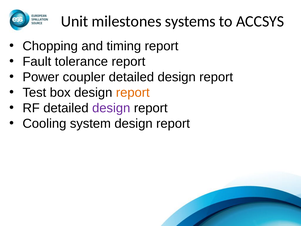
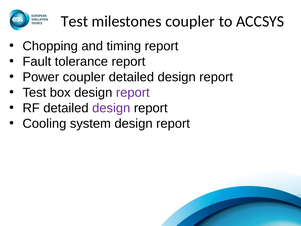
Unit: Unit -> Test (74, 21)
milestones systems: systems -> coupler (190, 21)
report colour: orange -> purple (133, 92)
